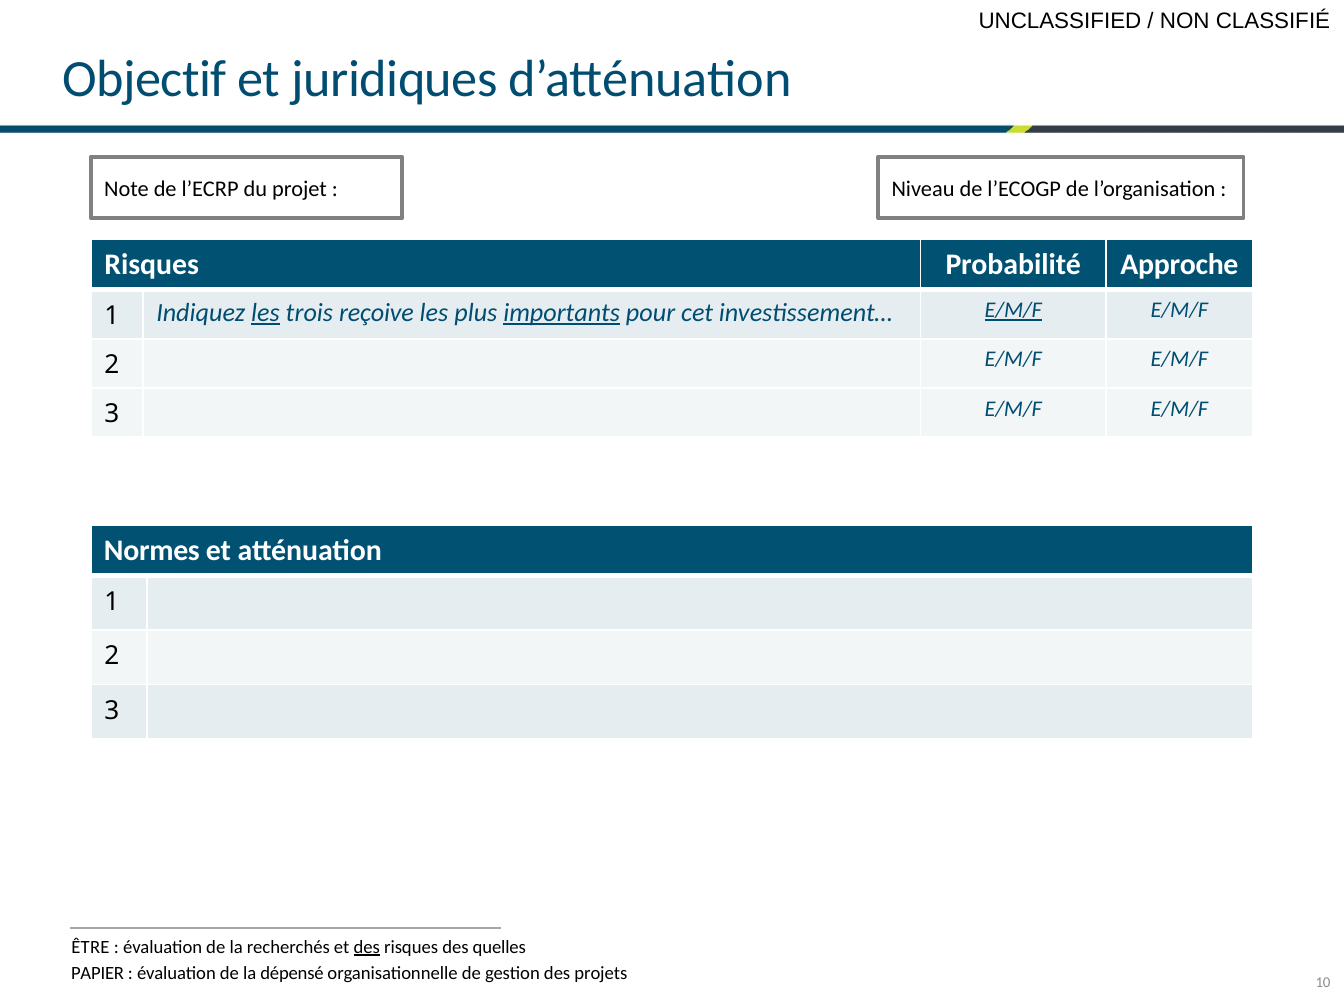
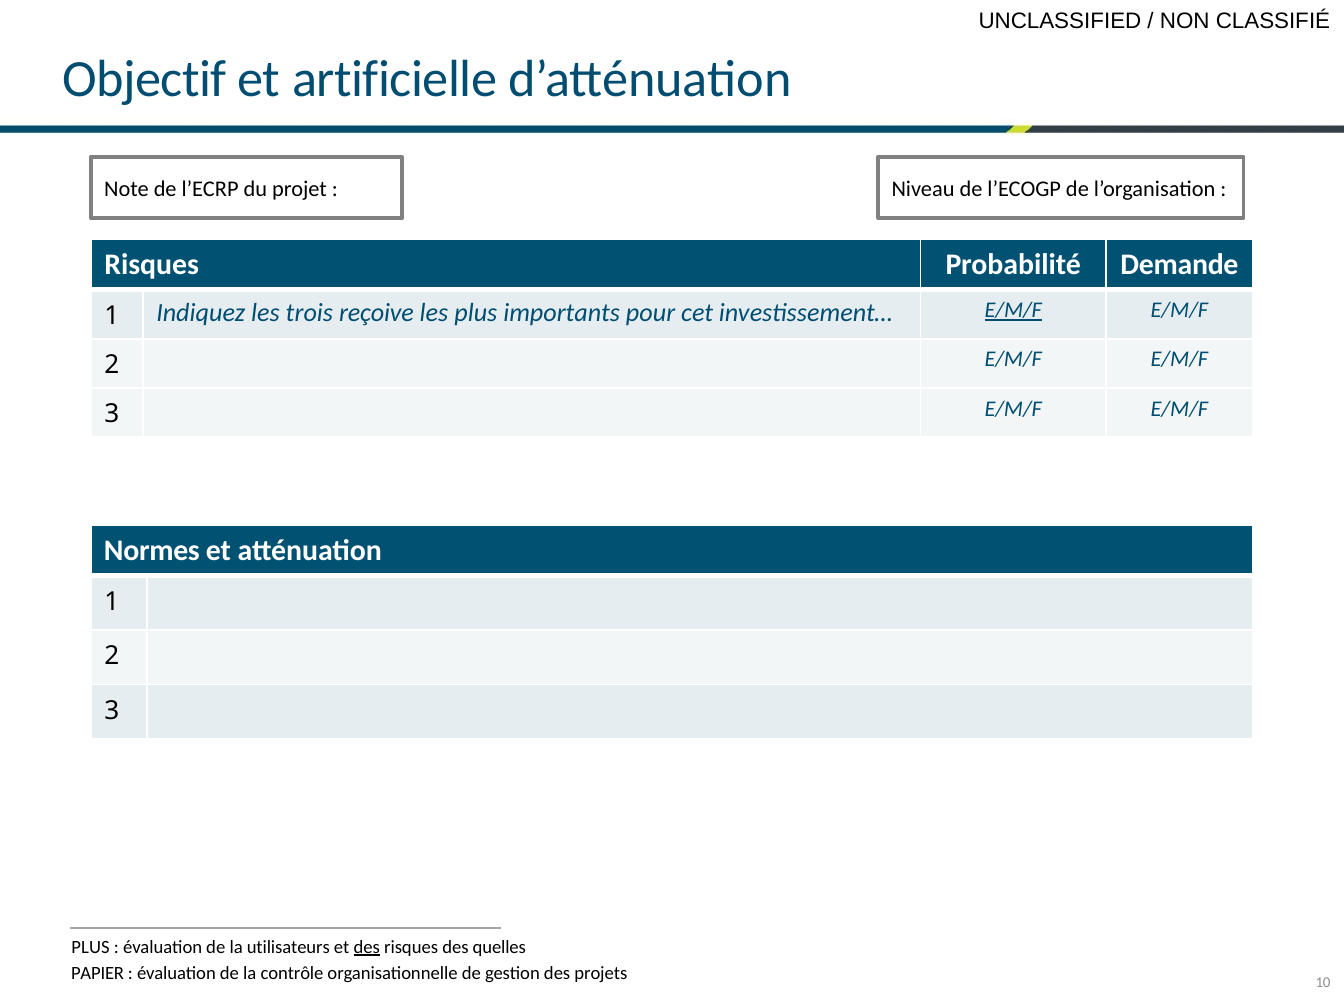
juridiques: juridiques -> artificielle (395, 79)
Approche: Approche -> Demande (1179, 265)
les underline: present -> none (265, 313)
importants underline: present -> none (562, 313)
ÊTRE: ÊTRE -> PLUS (91, 947)
recherchés: recherchés -> utilisateurs (288, 947)
dépensé: dépensé -> contrôle (292, 974)
